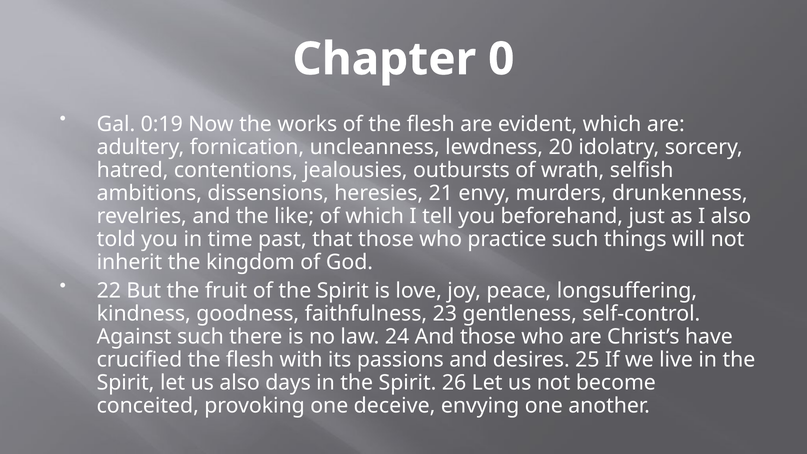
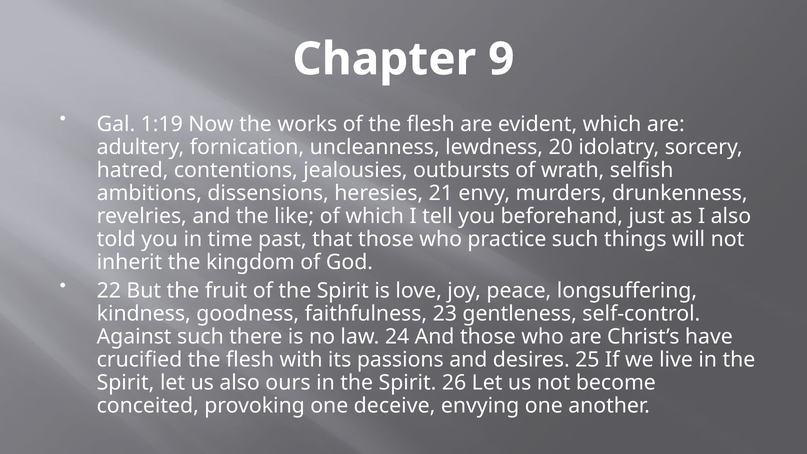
0: 0 -> 9 (501, 59)
0:19: 0:19 -> 1:19 (162, 124)
days: days -> ours (288, 383)
